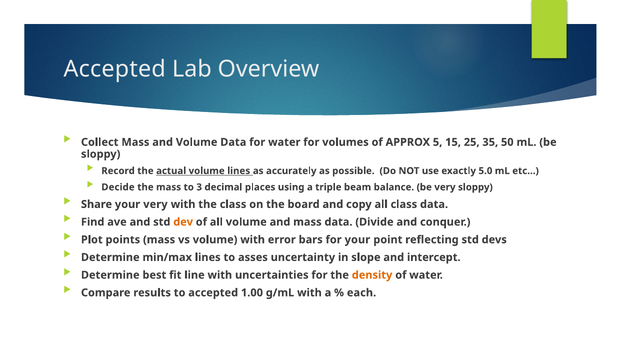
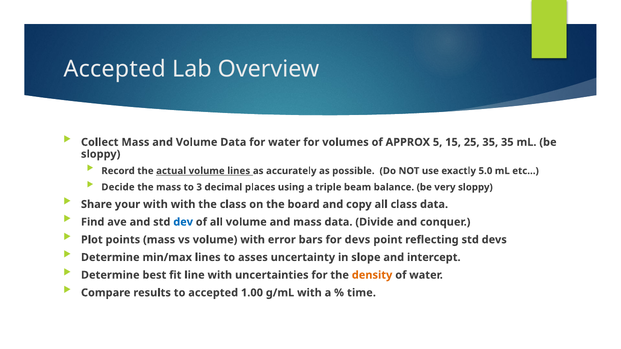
35 50: 50 -> 35 (507, 142)
your very: very -> with (155, 204)
dev colour: orange -> blue (183, 222)
for your: your -> devs (357, 240)
each: each -> time (361, 293)
